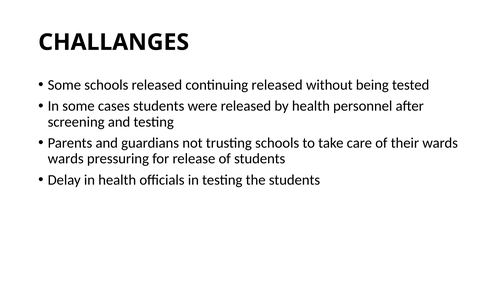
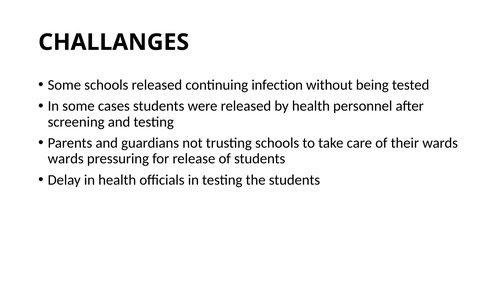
continuing released: released -> infection (277, 85)
